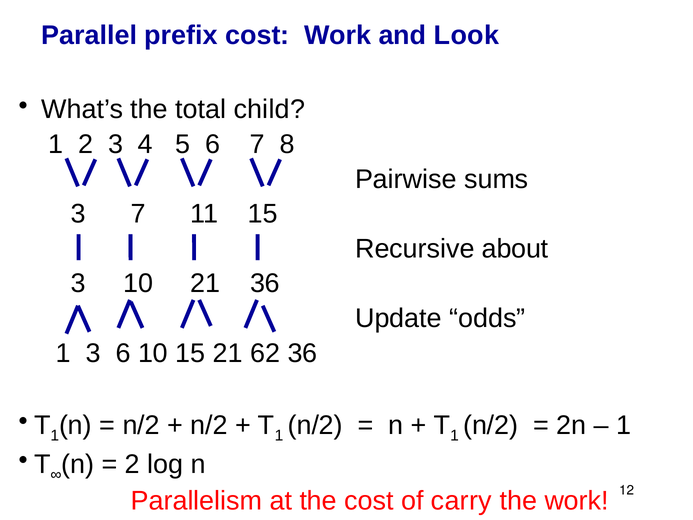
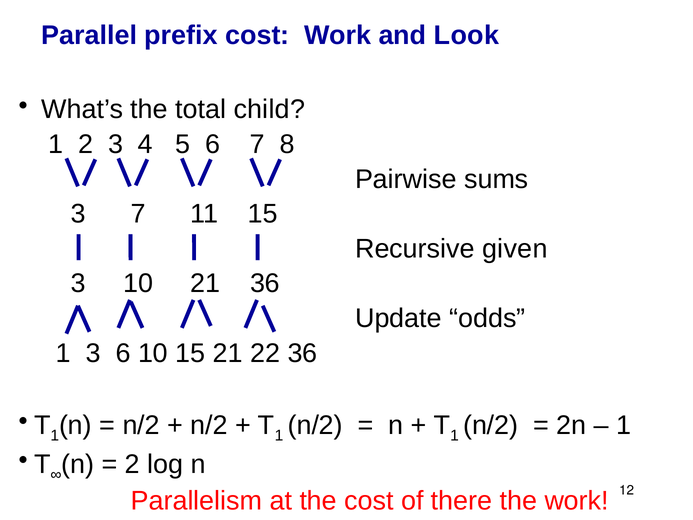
about: about -> given (515, 249)
62: 62 -> 22 (265, 353)
carry: carry -> there (462, 501)
